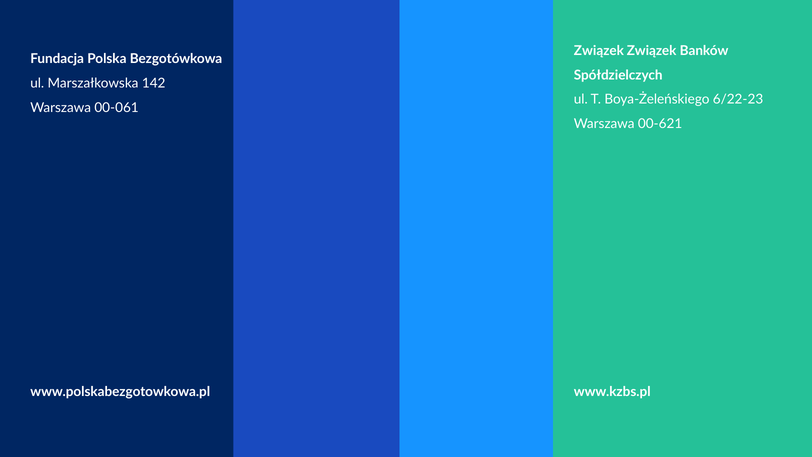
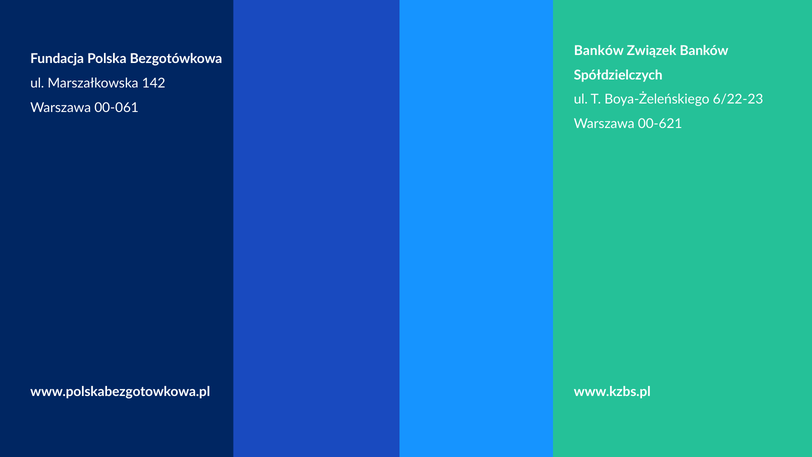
Związek: Związek -> Banków (599, 51)
